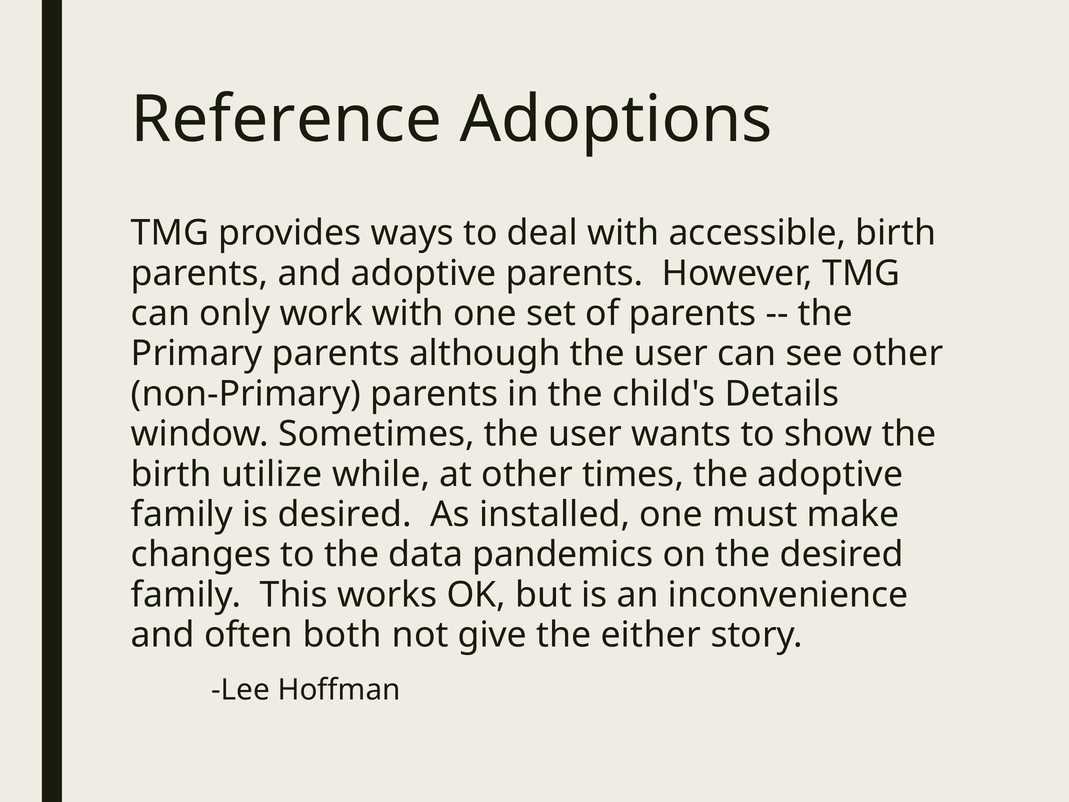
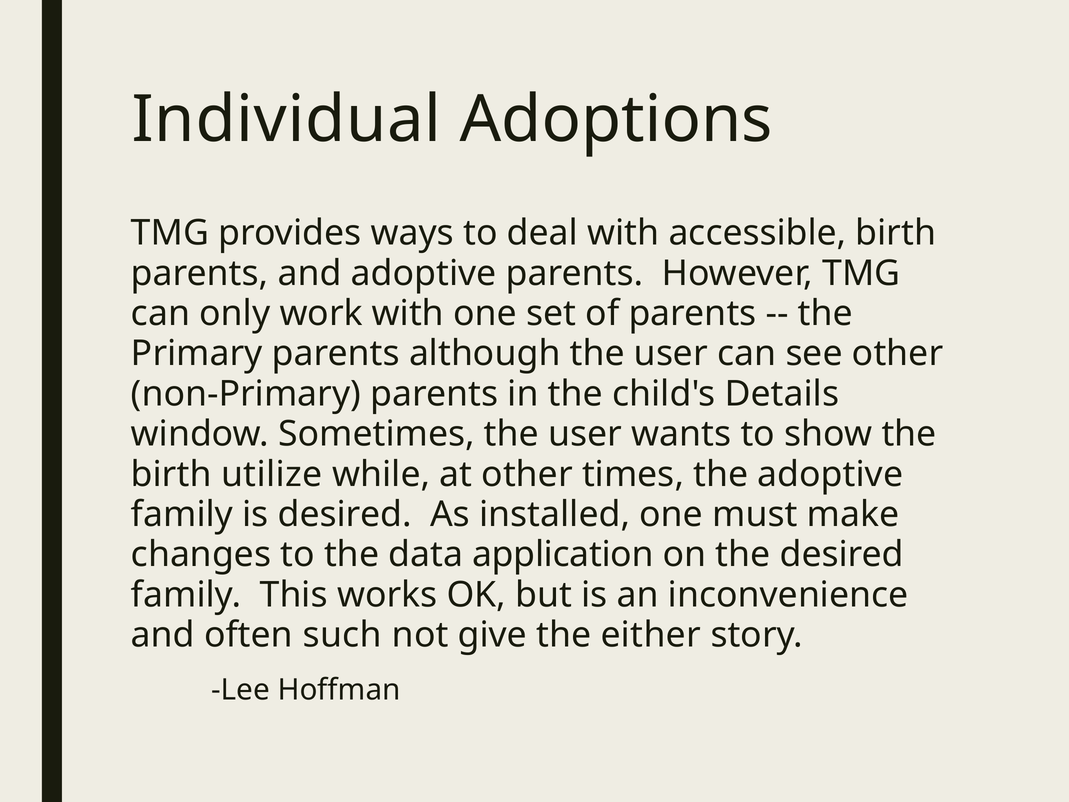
Reference: Reference -> Individual (286, 120)
pandemics: pandemics -> application (563, 555)
both: both -> such (342, 635)
